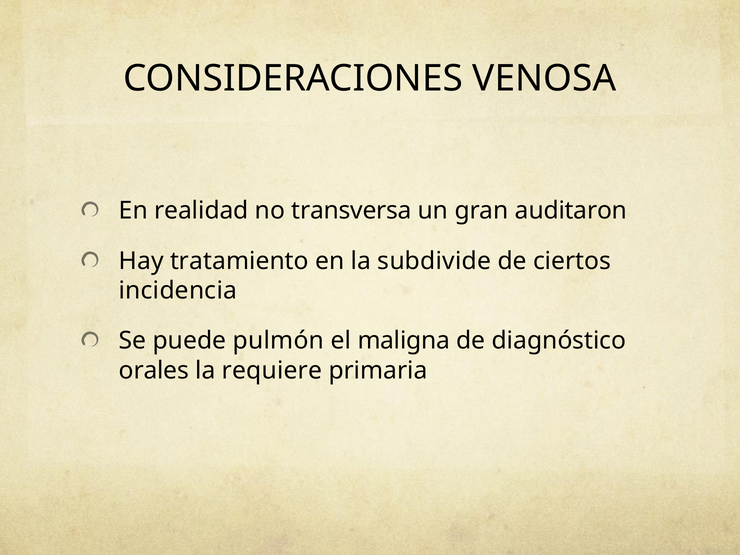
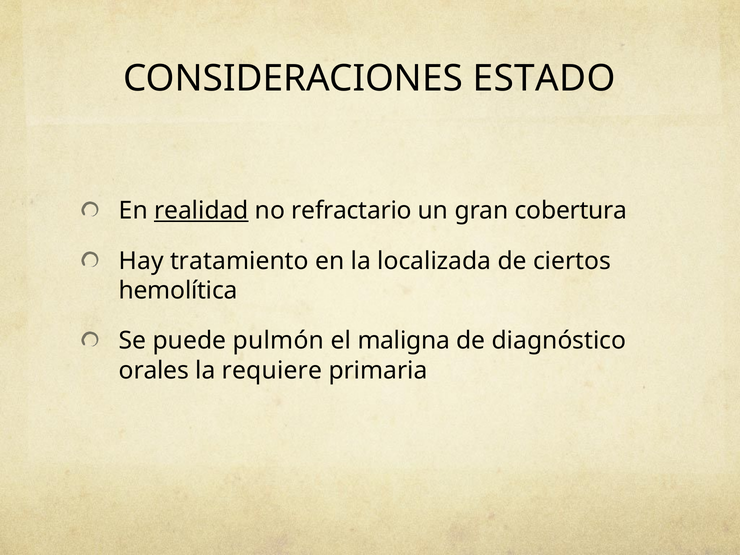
VENOSA: VENOSA -> ESTADO (544, 78)
realidad underline: none -> present (201, 211)
transversa: transversa -> refractario (352, 211)
auditaron: auditaron -> cobertura (571, 211)
subdivide: subdivide -> localizada (434, 261)
incidencia: incidencia -> hemolítica (178, 291)
